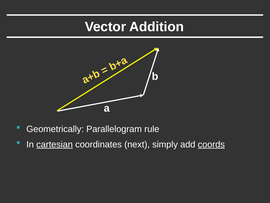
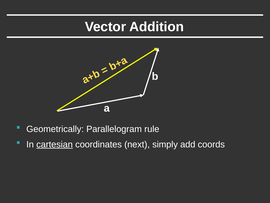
coords underline: present -> none (211, 144)
